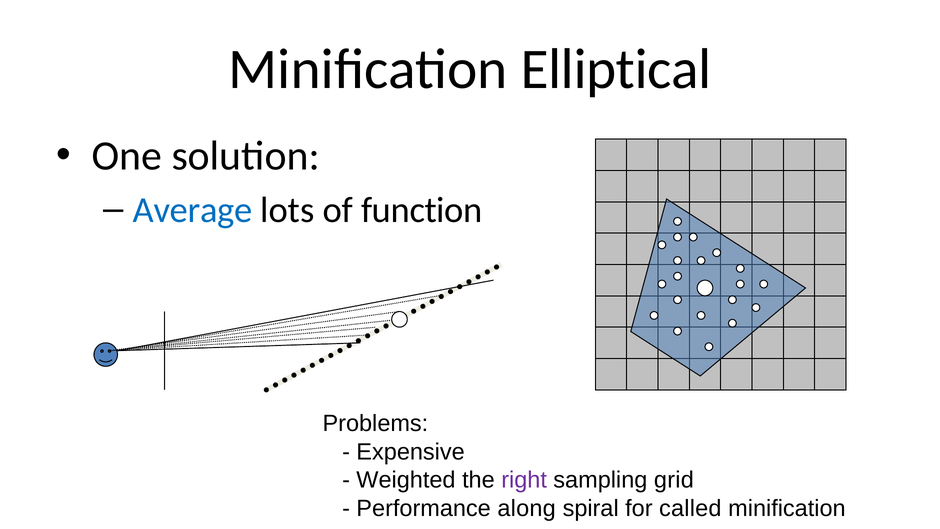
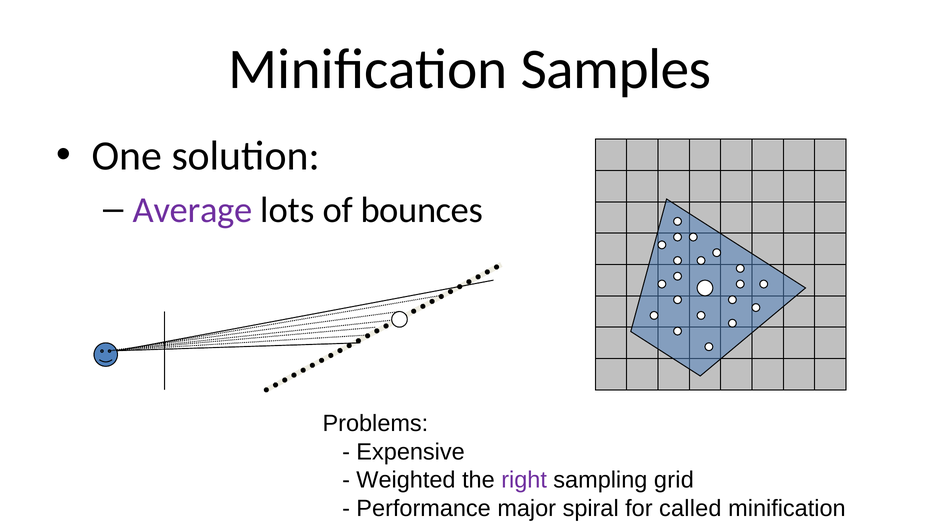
Elliptical: Elliptical -> Samples (616, 69)
Average colour: blue -> purple (193, 210)
function: function -> bounces (422, 210)
along: along -> major (527, 508)
